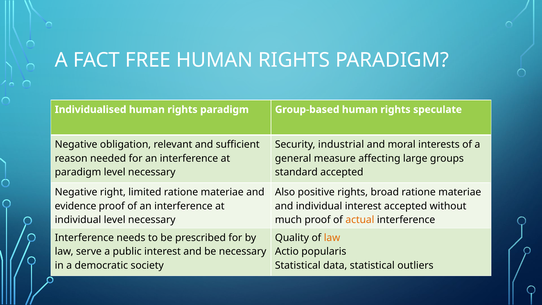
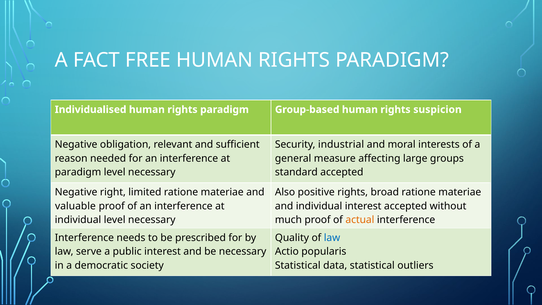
speculate: speculate -> suspicion (437, 110)
evidence: evidence -> valuable (75, 206)
law colour: orange -> blue (332, 238)
